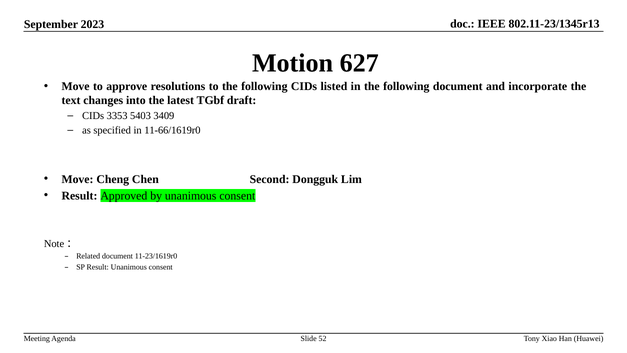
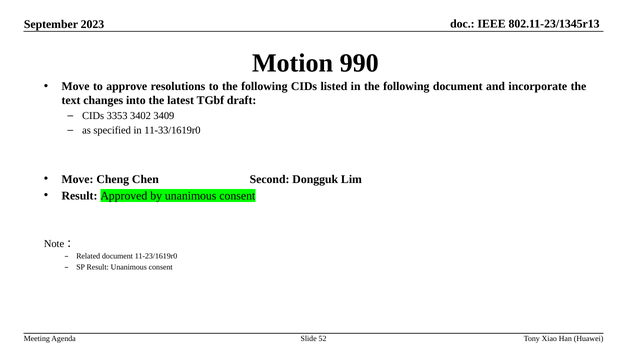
627: 627 -> 990 (359, 63)
5403: 5403 -> 3402 (141, 116)
11-66/1619r0: 11-66/1619r0 -> 11-33/1619r0 (172, 130)
